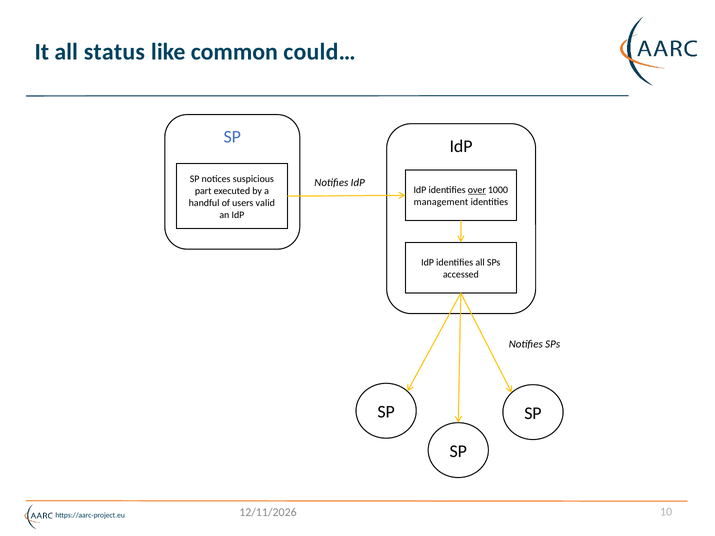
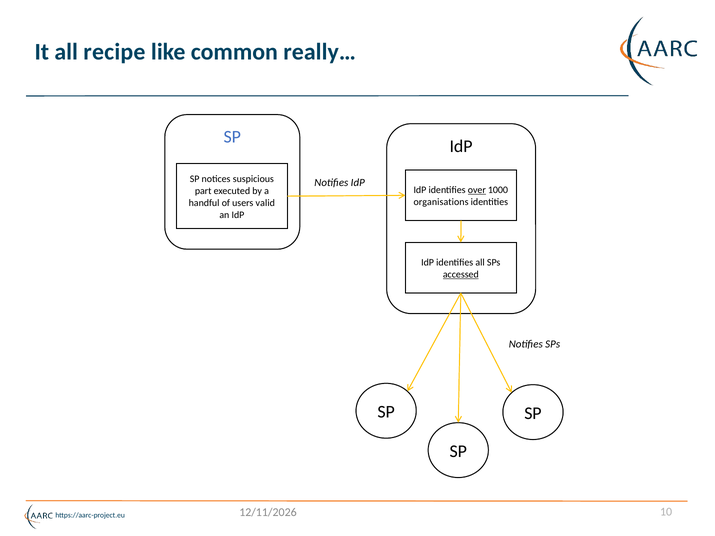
status: status -> recipe (114, 52)
could…: could… -> really… (320, 52)
management: management -> organisations (441, 202)
accessed underline: none -> present (461, 275)
